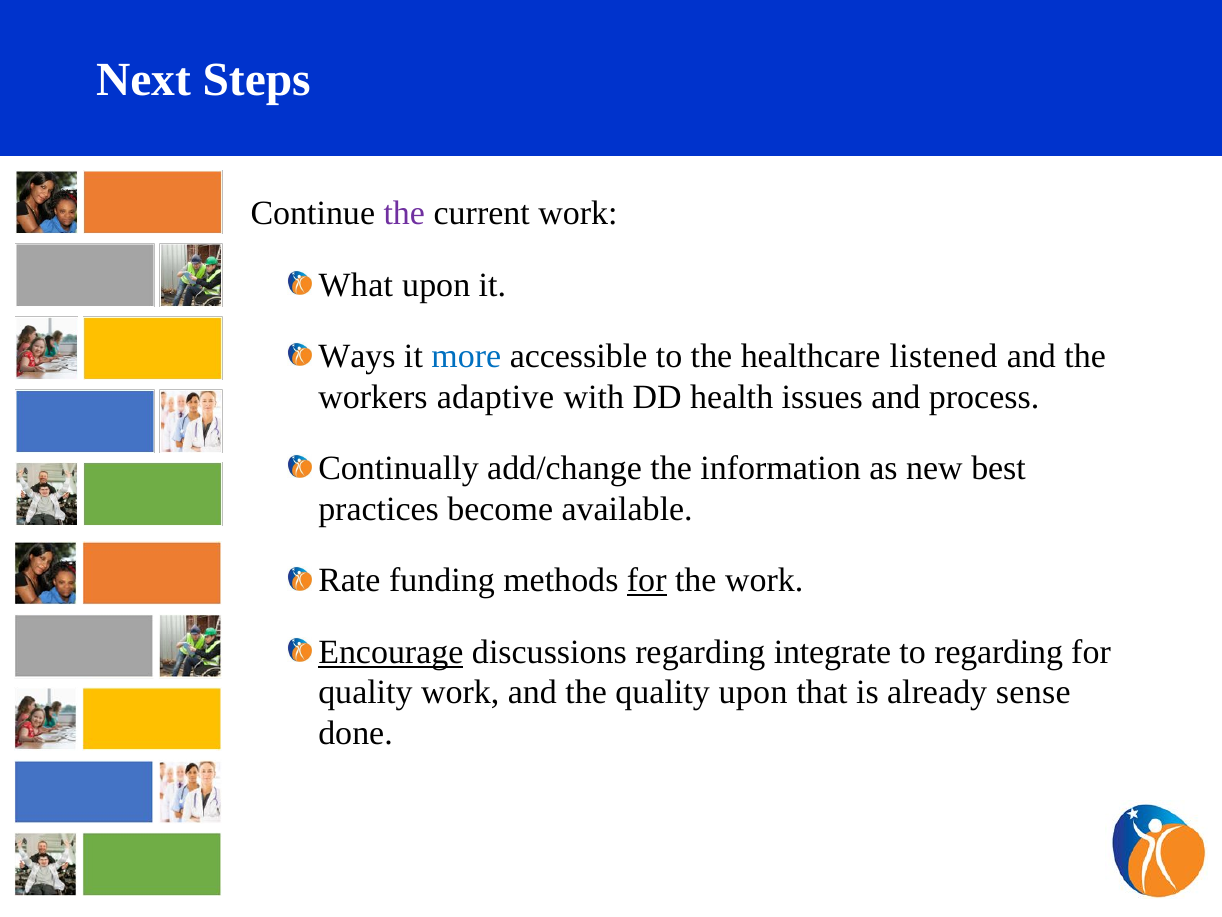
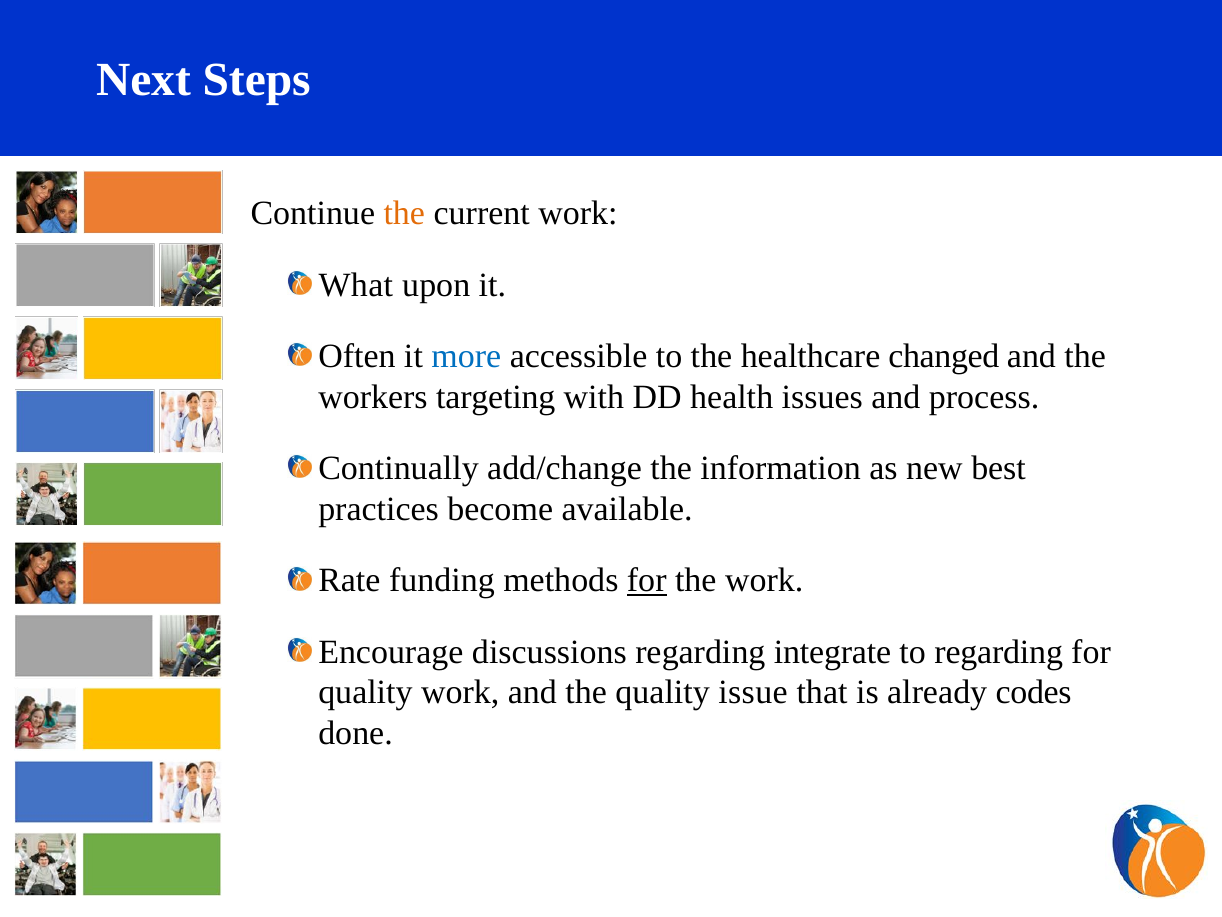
the colour: purple -> orange (404, 214)
Ways: Ways -> Often (357, 356)
listened: listened -> changed (944, 356)
adaptive: adaptive -> targeting (496, 397)
Encourage underline: present -> none (391, 652)
quality upon: upon -> issue (753, 692)
sense: sense -> codes (1034, 692)
